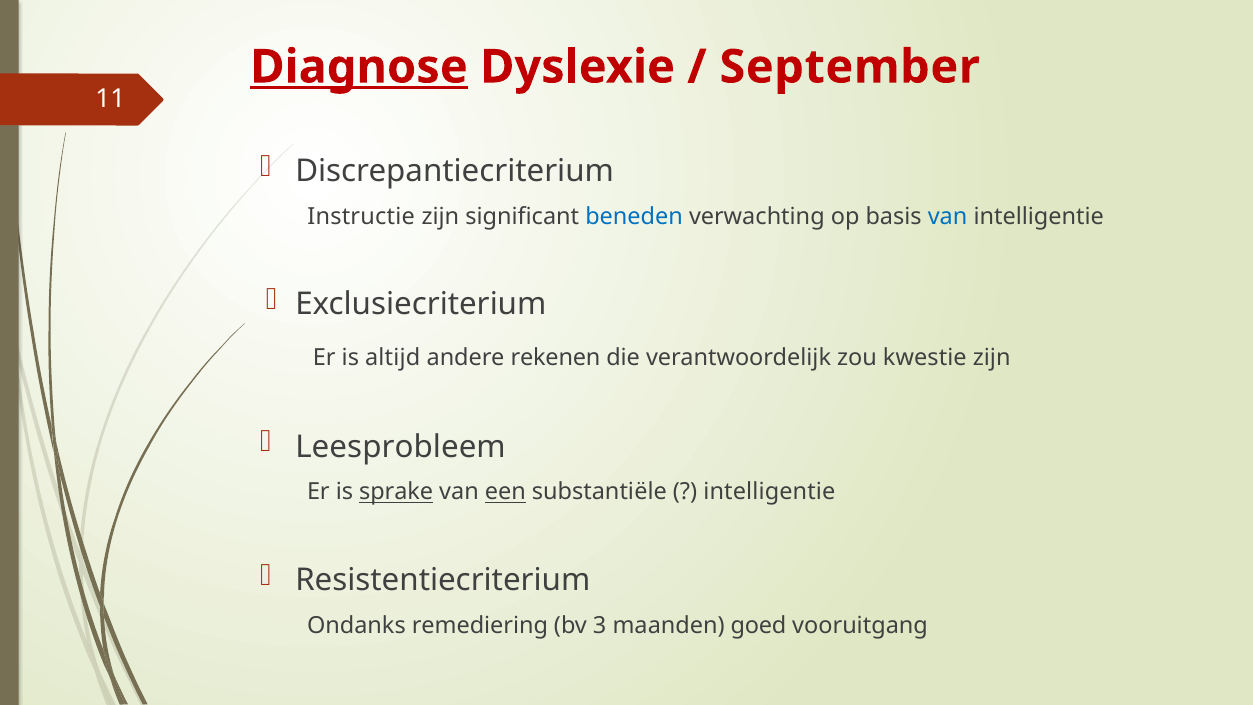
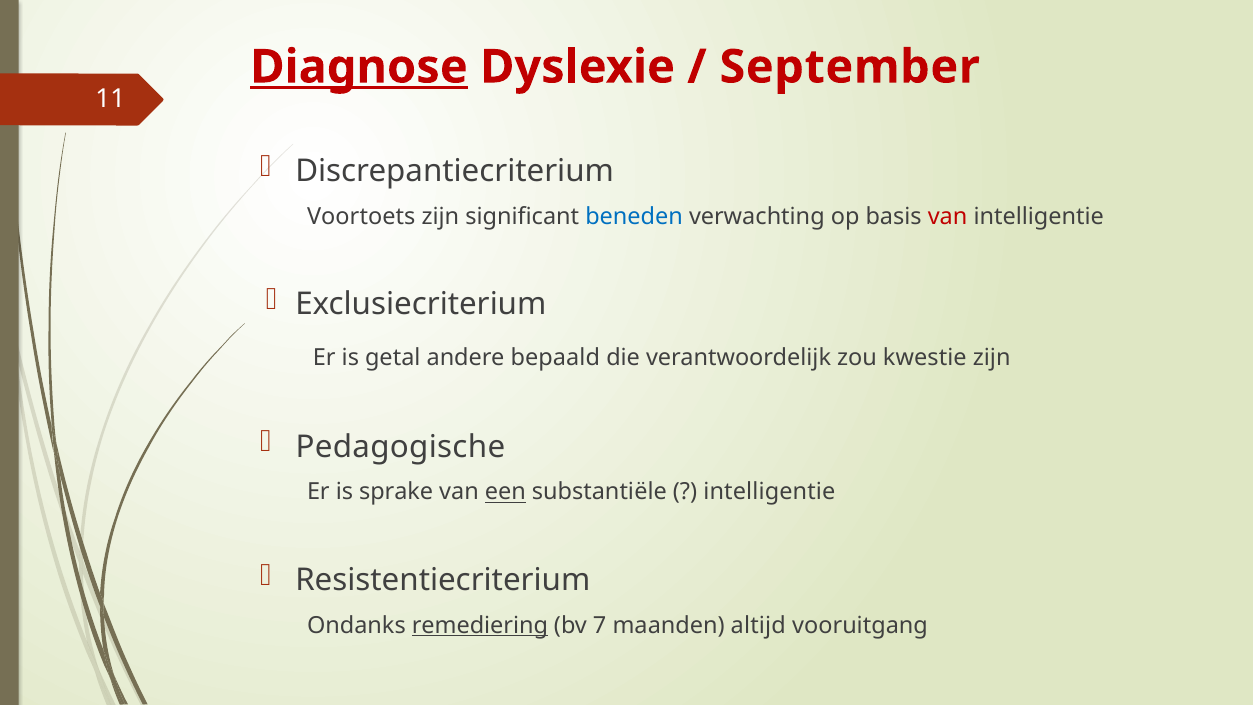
Instructie: Instructie -> Voortoets (361, 216)
van colour: blue -> red (948, 216)
altijd: altijd -> getal (393, 357)
rekenen: rekenen -> bepaald (555, 357)
Leesprobleem: Leesprobleem -> Pedagogische (400, 447)
sprake underline: present -> none (396, 492)
remediering underline: none -> present (480, 625)
3: 3 -> 7 (600, 625)
goed: goed -> altijd (758, 625)
